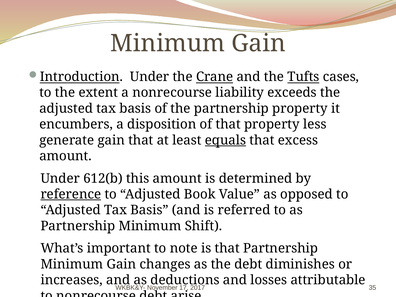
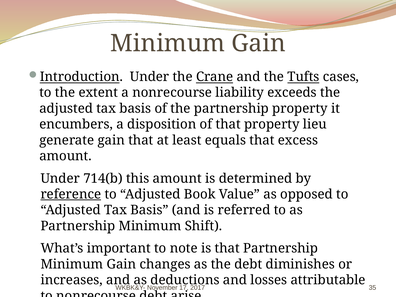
less: less -> lieu (315, 124)
equals underline: present -> none (225, 140)
612(b: 612(b -> 714(b (103, 178)
